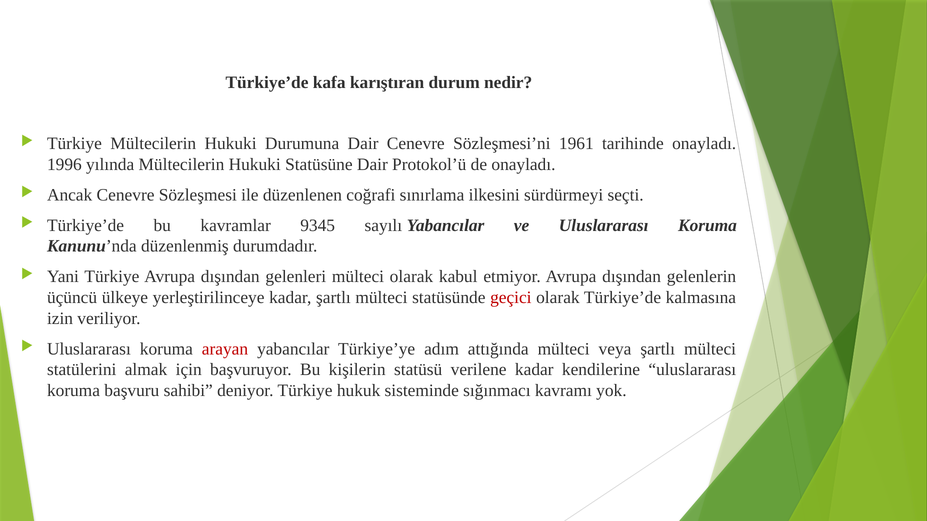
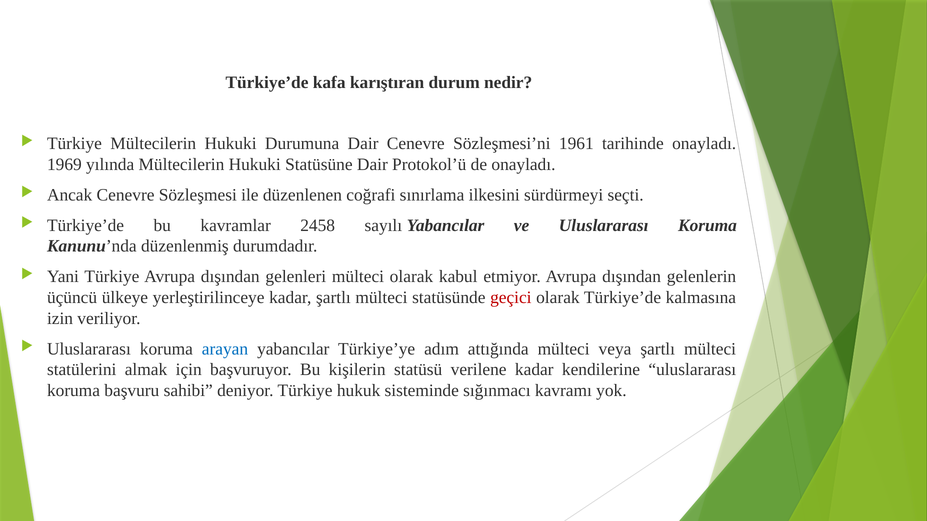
1996: 1996 -> 1969 (64, 164)
9345: 9345 -> 2458 (318, 225)
arayan colour: red -> blue (225, 349)
